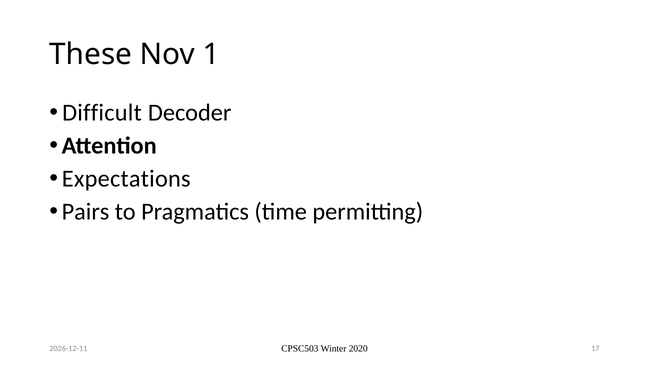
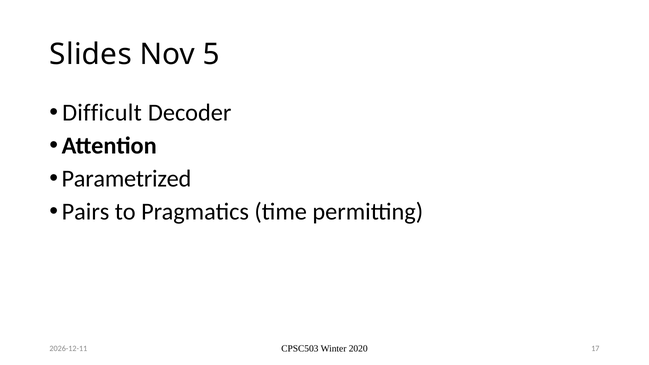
These: These -> Slides (91, 55)
1: 1 -> 5 (211, 55)
Expectations: Expectations -> Parametrized (126, 179)
